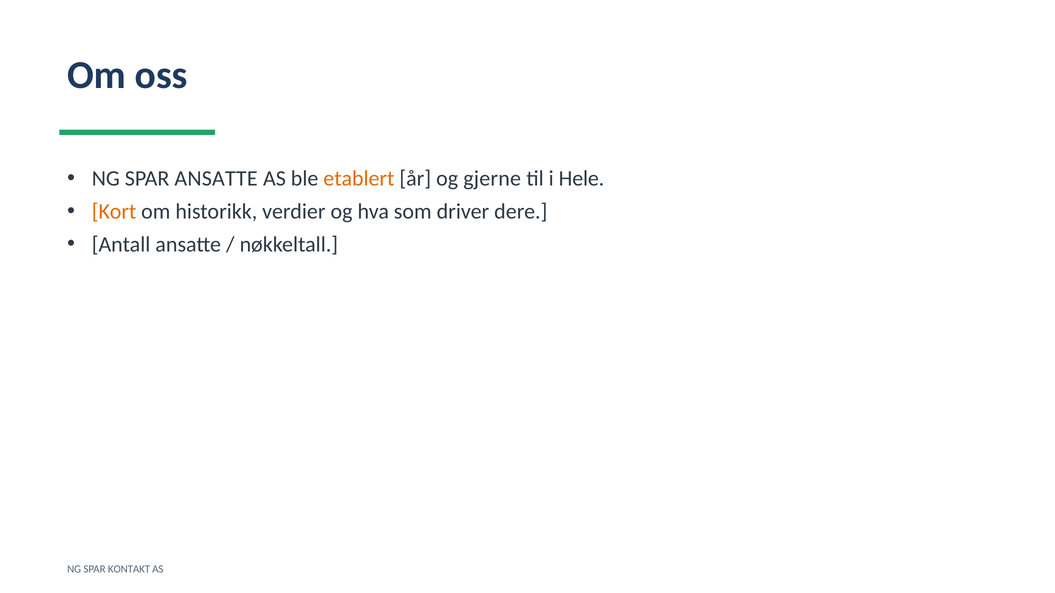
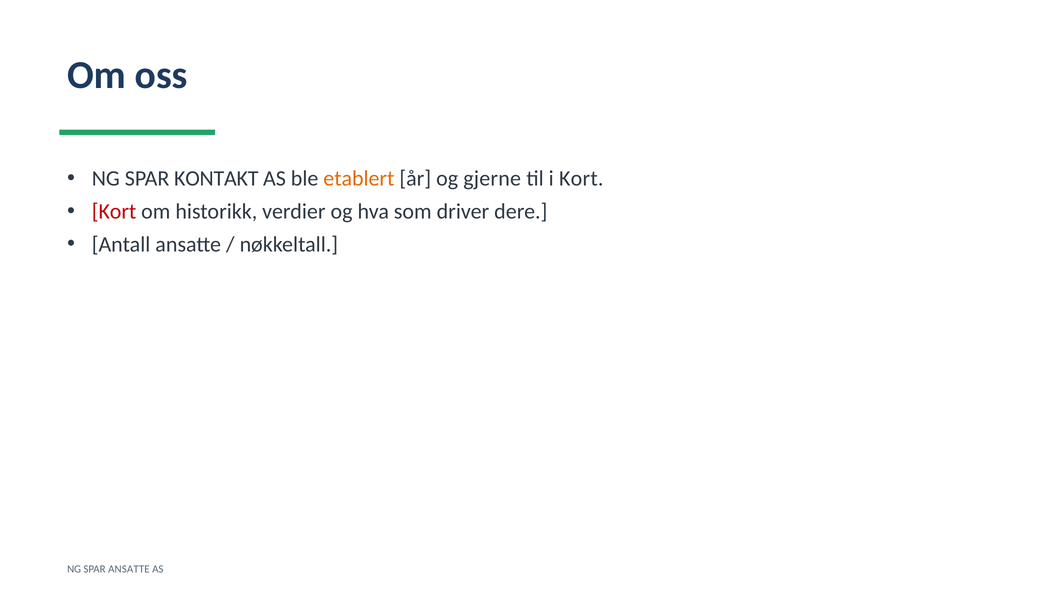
SPAR ANSATTE: ANSATTE -> KONTAKT (216, 179)
i Hele: Hele -> Kort (581, 179)
Kort colour: orange -> red (114, 212)
SPAR KONTAKT: KONTAKT -> ANSATTE (129, 569)
